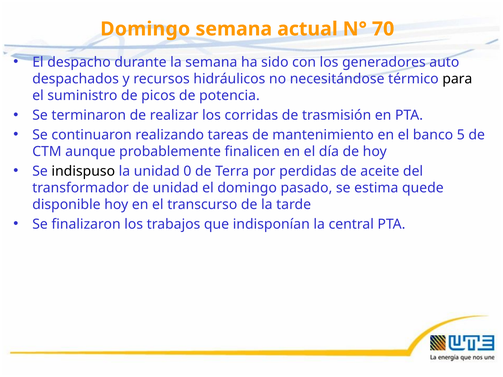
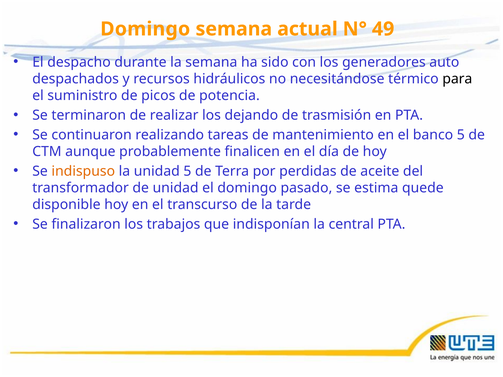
70: 70 -> 49 (383, 29)
corridas: corridas -> dejando (251, 115)
indispuso colour: black -> orange (83, 171)
unidad 0: 0 -> 5 (187, 171)
